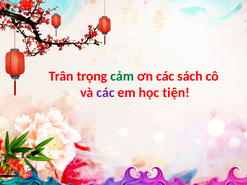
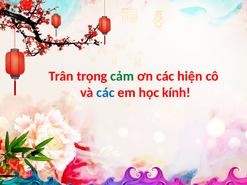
sách: sách -> hiện (190, 76)
các colour: purple -> blue (105, 93)
tiện: tiện -> kính (176, 93)
